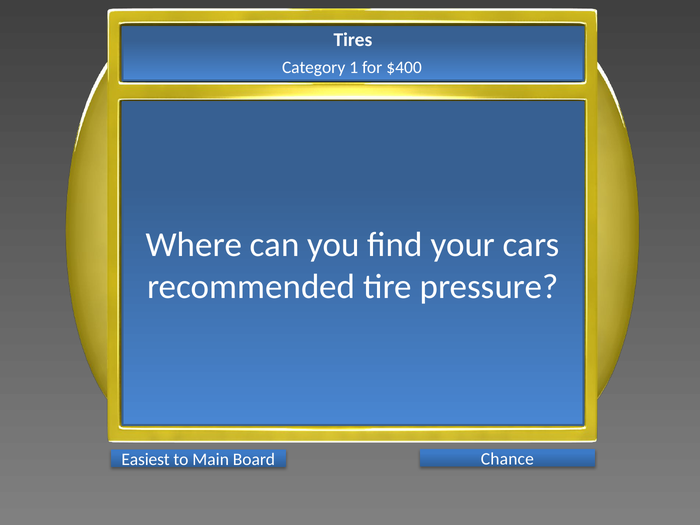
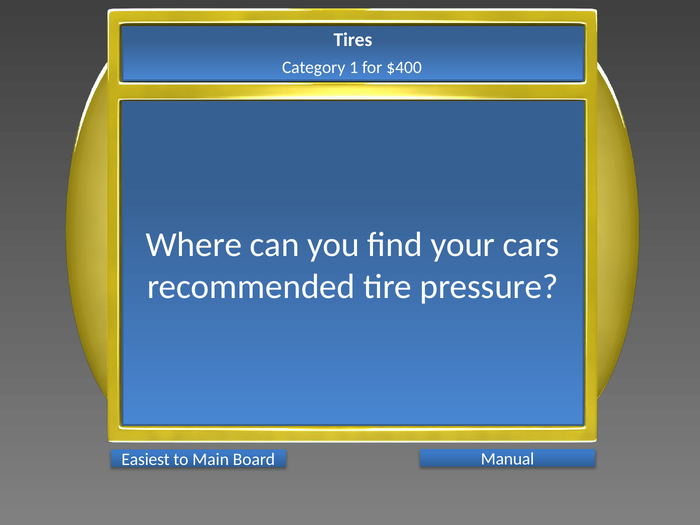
Chance: Chance -> Manual (508, 459)
